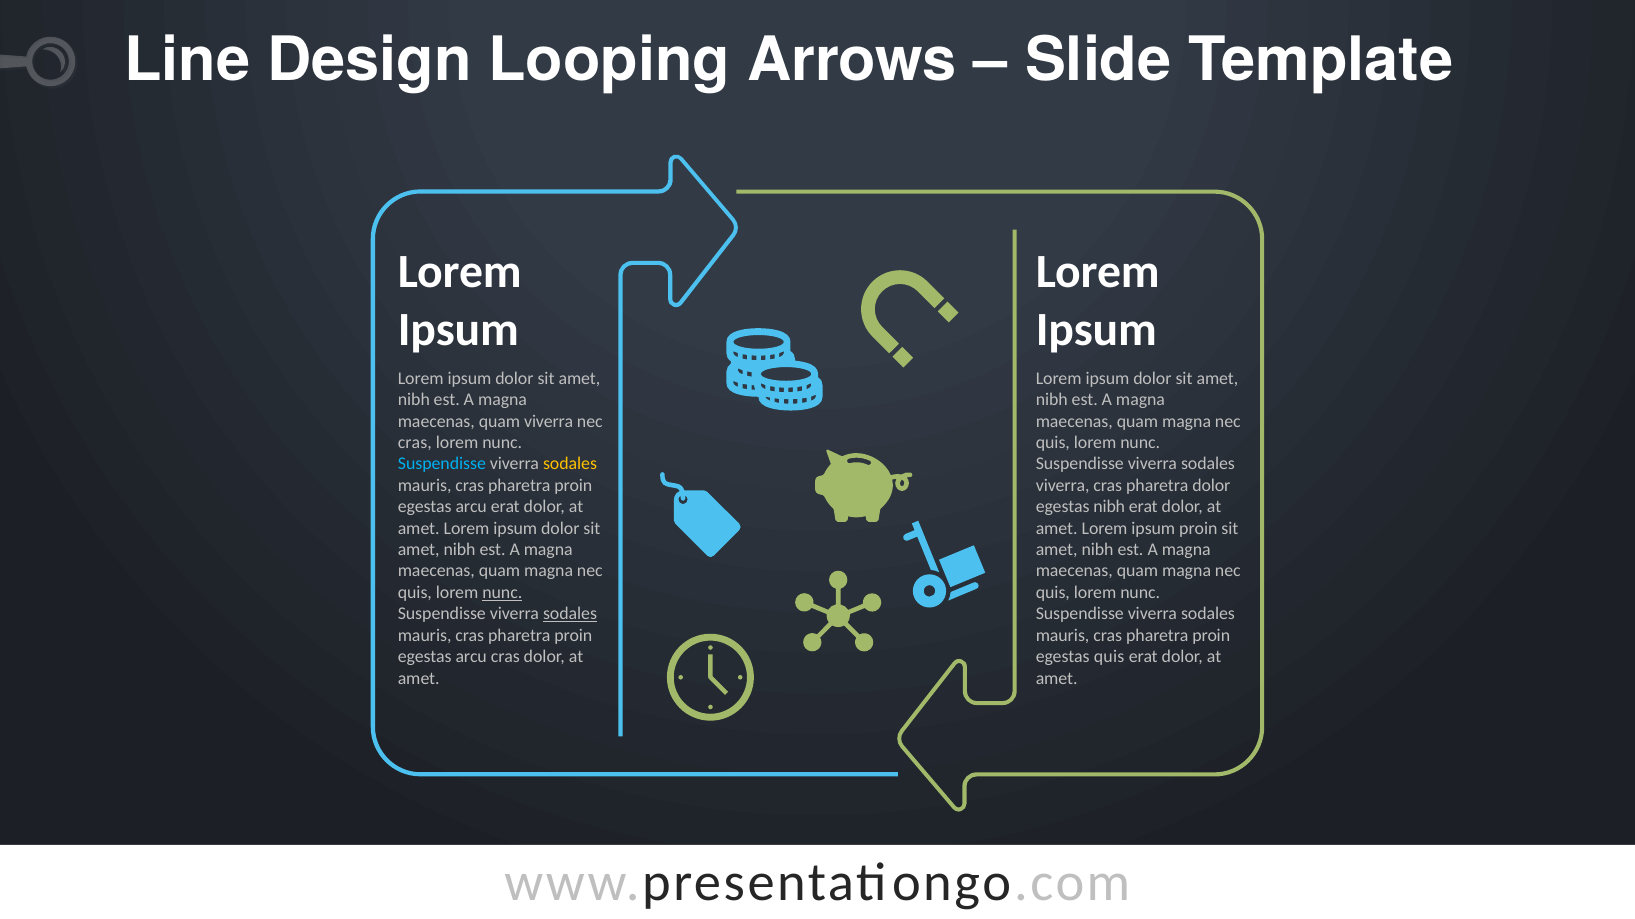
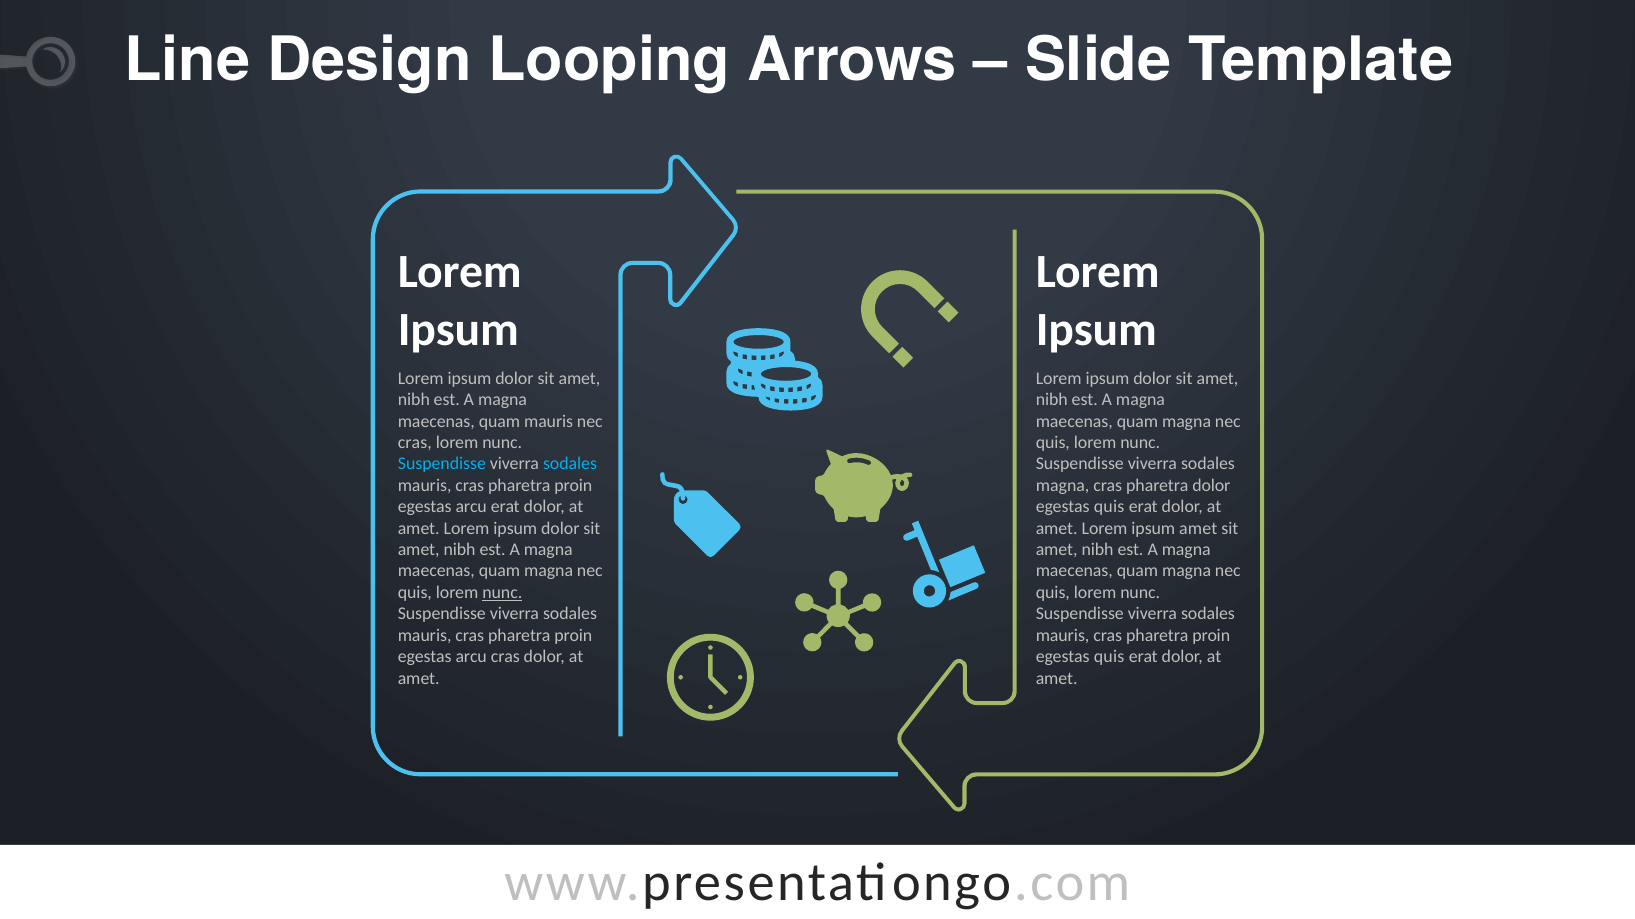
quam viverra: viverra -> mauris (549, 421)
sodales colour: yellow -> light blue (570, 464)
viverra: viverra -> magna (1063, 486)
nibh: nibh -> quis (1109, 507)
ipsum proin: proin -> amet (1198, 529)
sodales underline: present -> none (570, 614)
